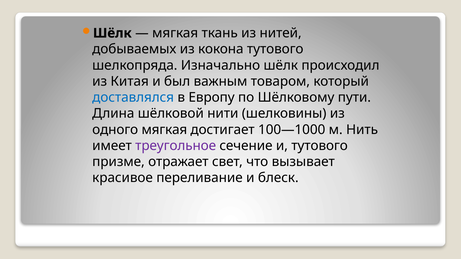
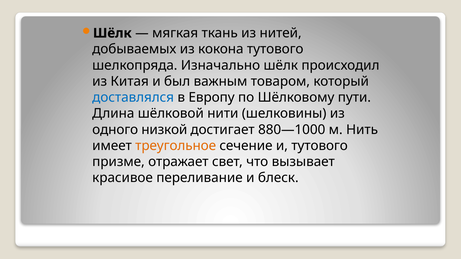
одного мягкая: мягкая -> низкой (164, 130)
100—1000: 100—1000 -> 880—1000 (292, 130)
треугольное colour: purple -> orange (176, 146)
